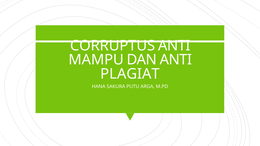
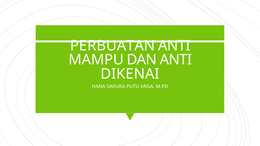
CORRUPTUS: CORRUPTUS -> PERBUATAN (113, 46)
PLAGIAT: PLAGIAT -> DIKENAI (130, 74)
